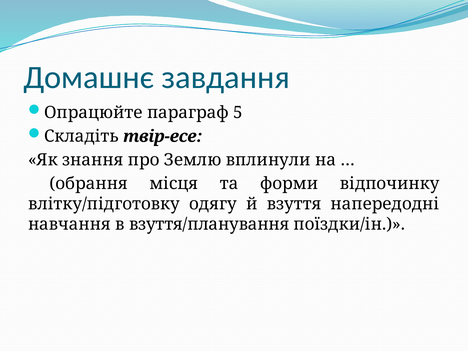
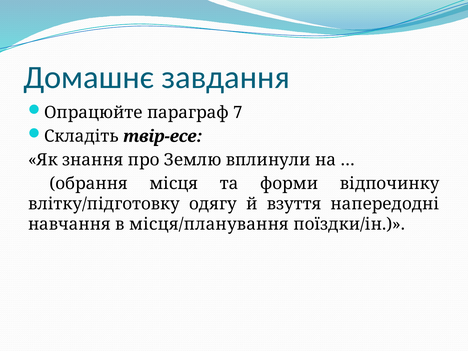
5: 5 -> 7 (238, 113)
взуття/планування: взуття/планування -> місця/планування (209, 224)
